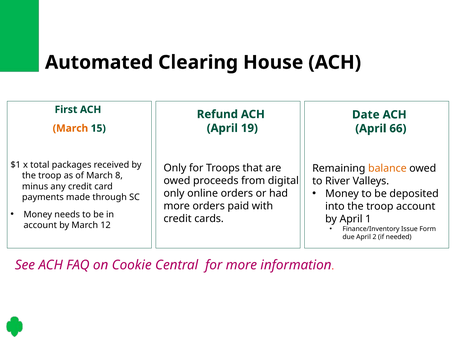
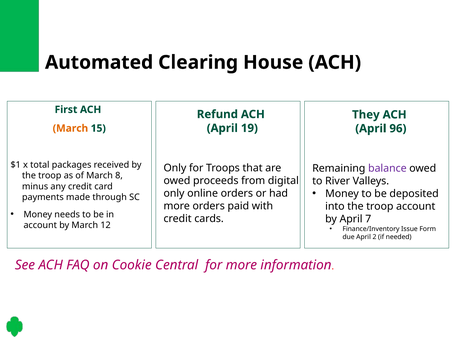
Date: Date -> They (366, 115)
66: 66 -> 96 (398, 128)
balance colour: orange -> purple (387, 168)
1: 1 -> 7 (368, 219)
